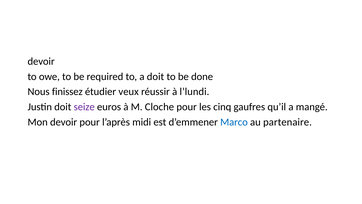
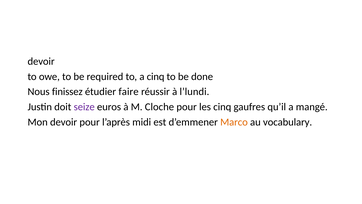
a doit: doit -> cinq (156, 76)
veux: veux -> faire (129, 92)
Marco colour: blue -> orange (234, 122)
partenaire: partenaire -> vocabulary (288, 122)
